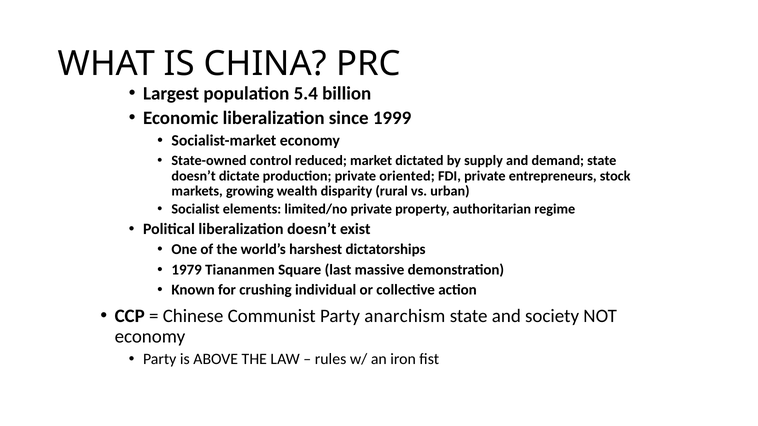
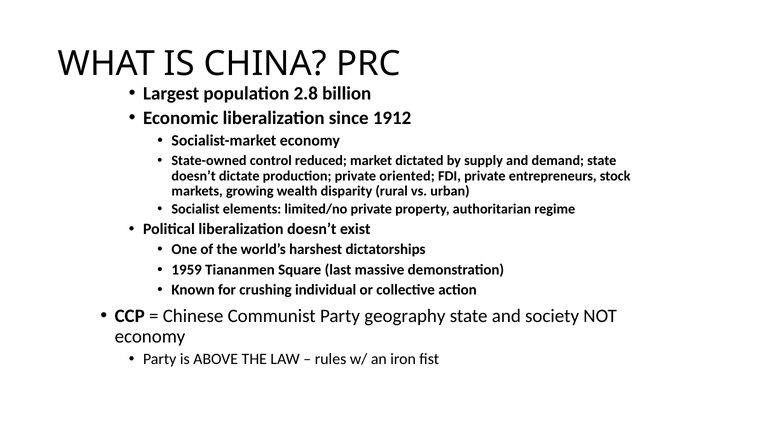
5.4: 5.4 -> 2.8 (306, 93)
1999: 1999 -> 1912 (392, 118)
1979: 1979 -> 1959 (187, 270)
anarchism: anarchism -> geography (405, 316)
